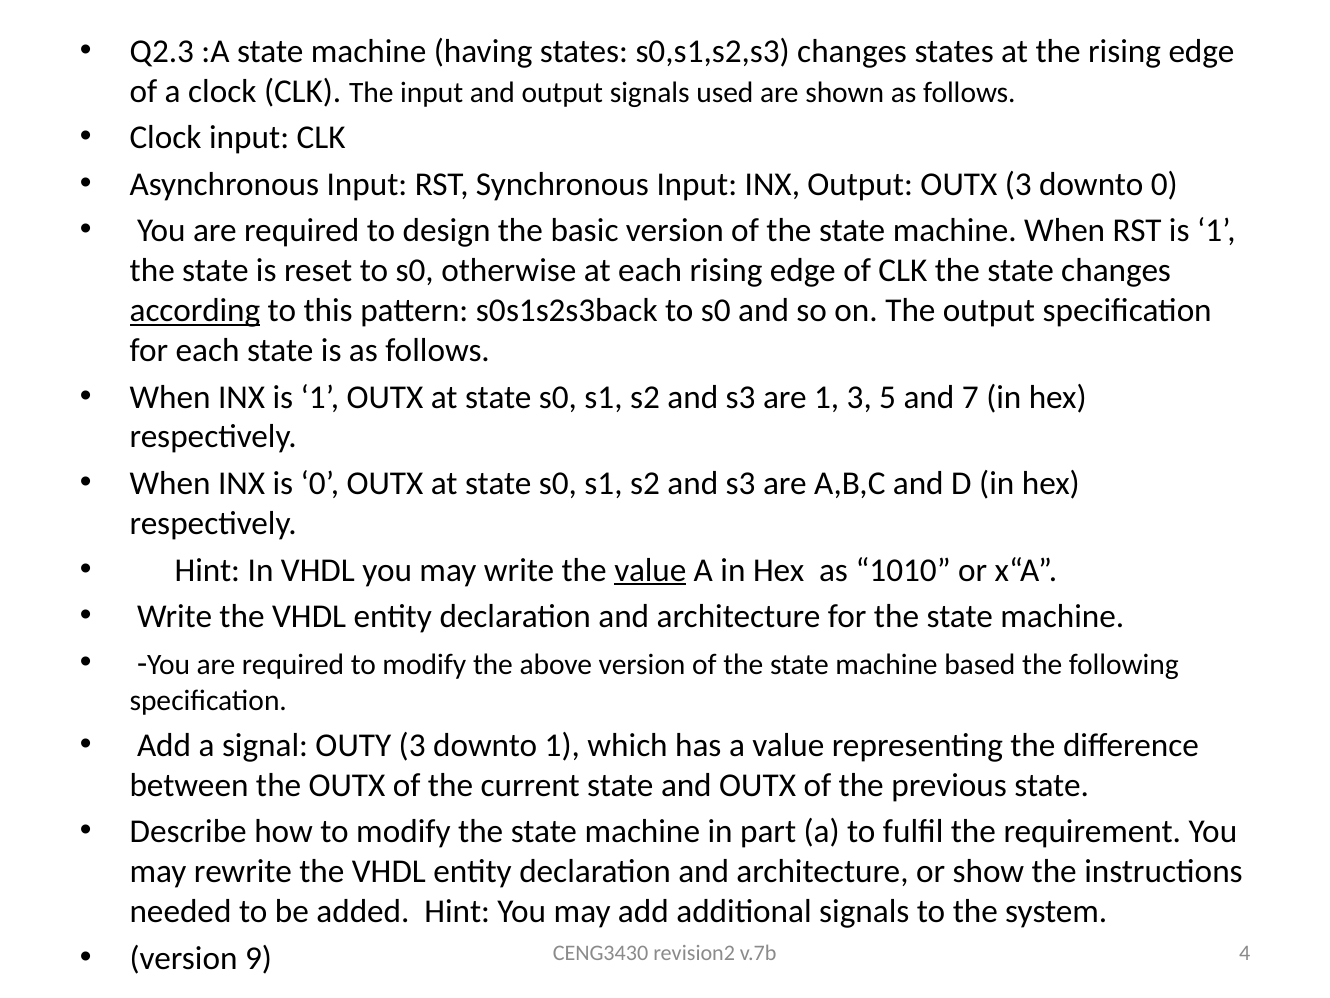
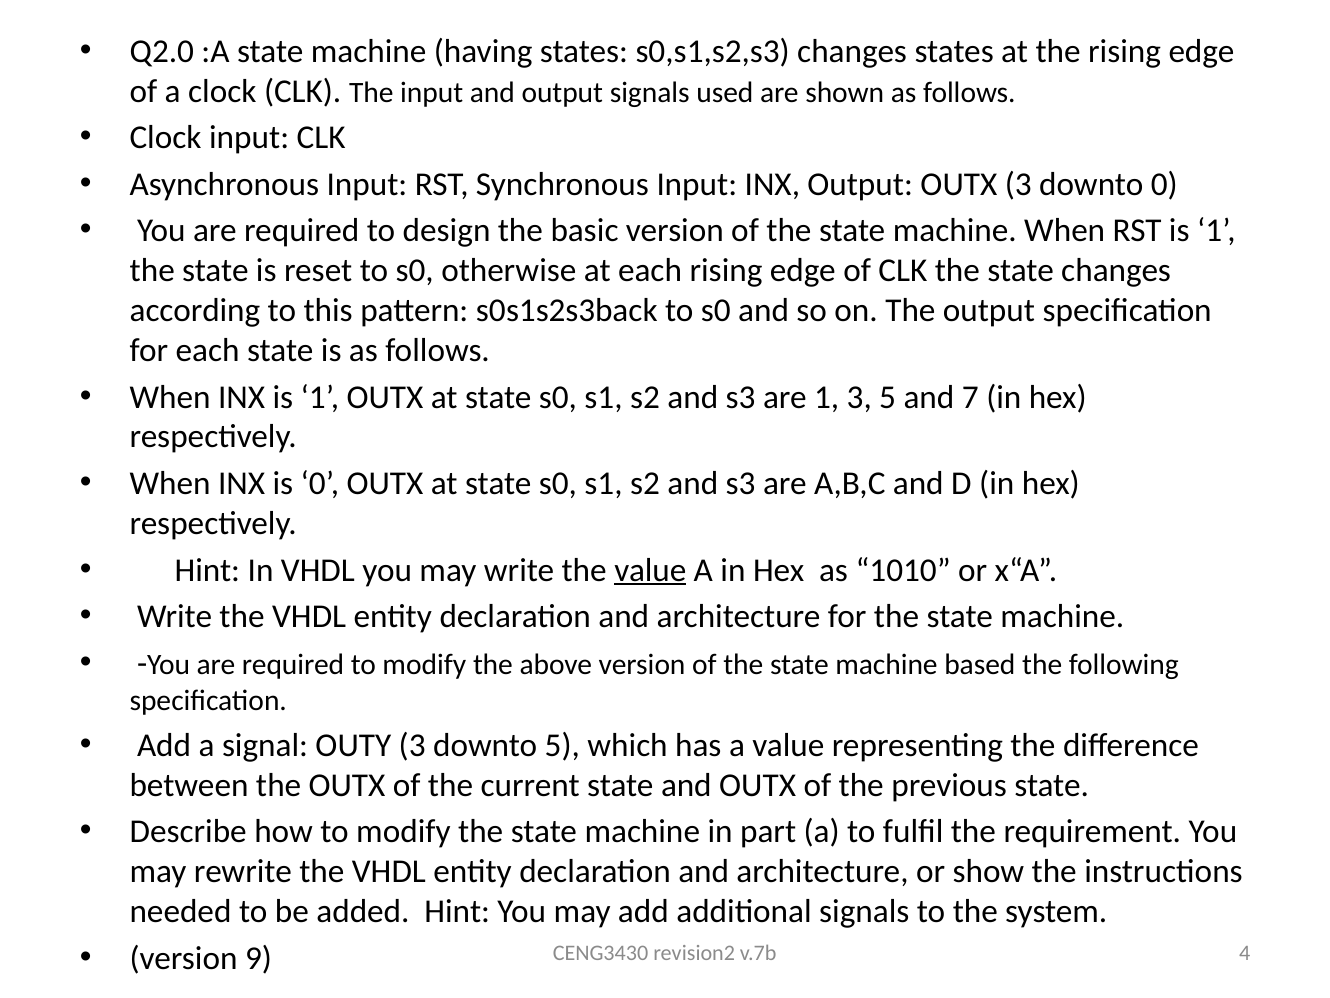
Q2.3: Q2.3 -> Q2.0 (162, 51)
according underline: present -> none (195, 310)
downto 1: 1 -> 5 (562, 745)
